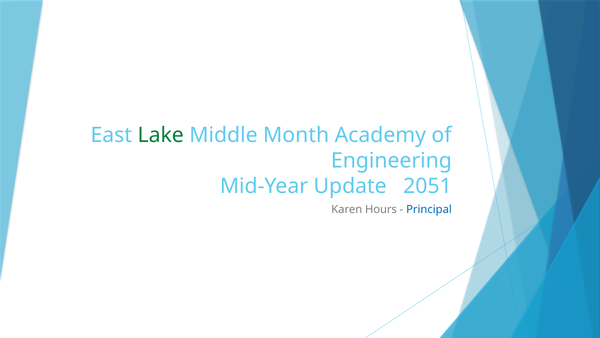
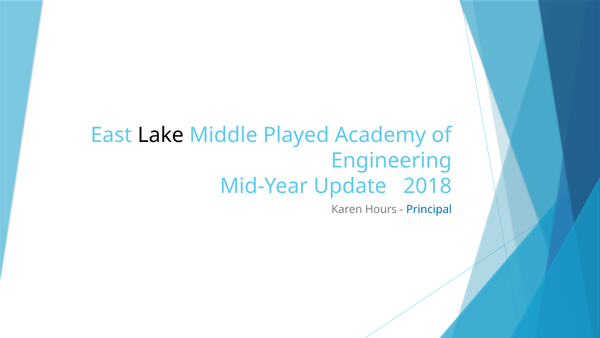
Lake colour: green -> black (161, 135)
Month: Month -> Played (296, 135)
2051: 2051 -> 2018 (428, 186)
